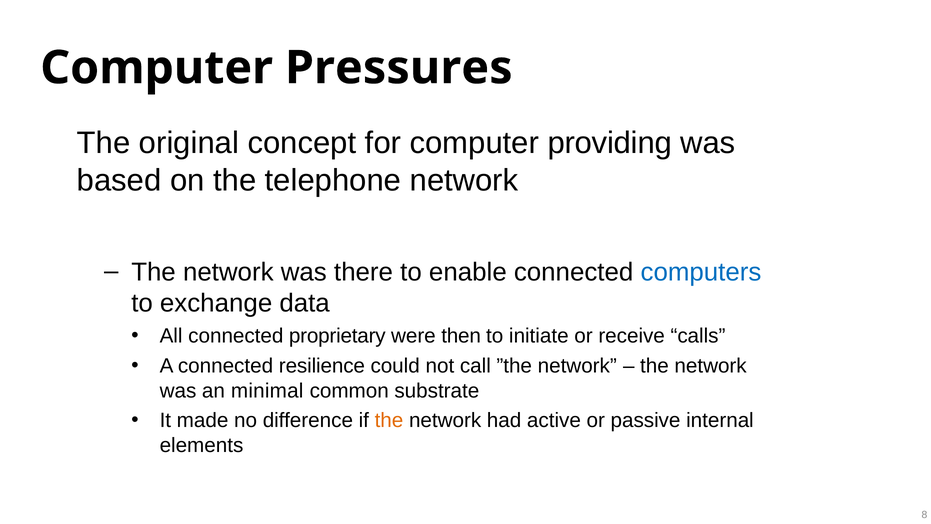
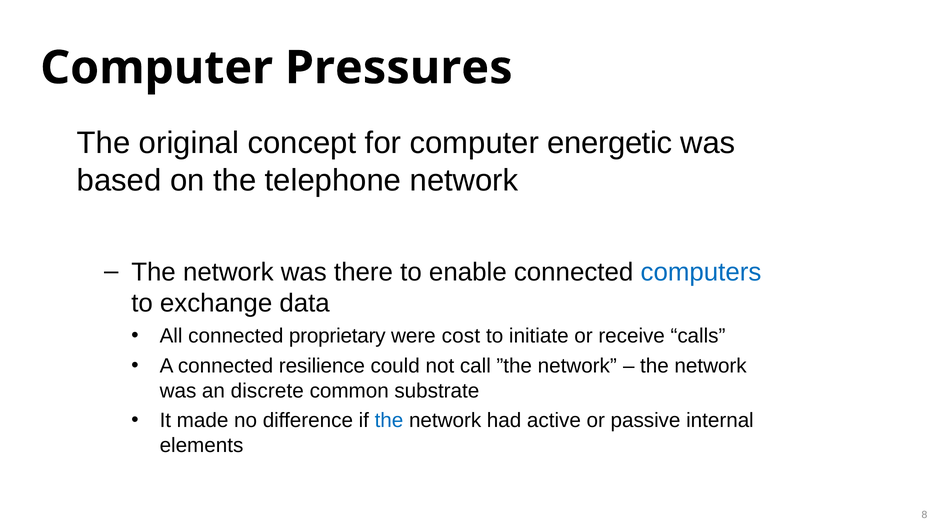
providing: providing -> energetic (610, 143)
then: then -> cost (461, 336)
minimal: minimal -> discrete (267, 390)
the colour: orange -> blue (389, 420)
